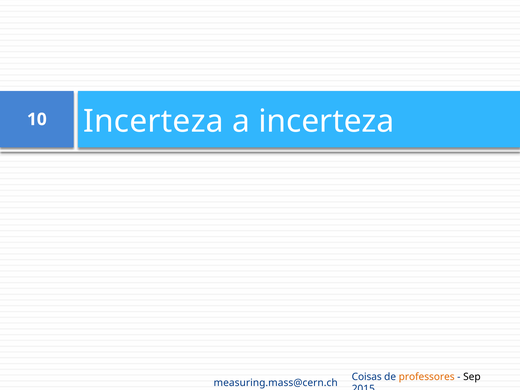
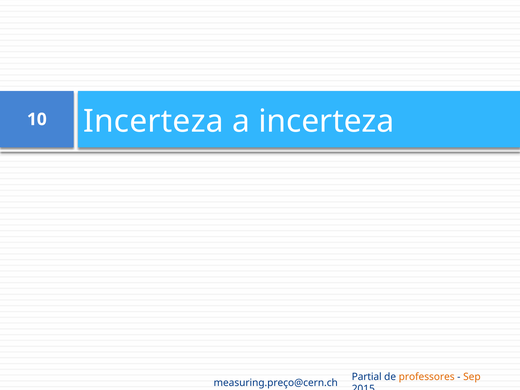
Coisas: Coisas -> Partial (367, 377)
Sep colour: black -> orange (472, 377)
measuring.mass@cern.ch: measuring.mass@cern.ch -> measuring.preço@cern.ch (276, 383)
